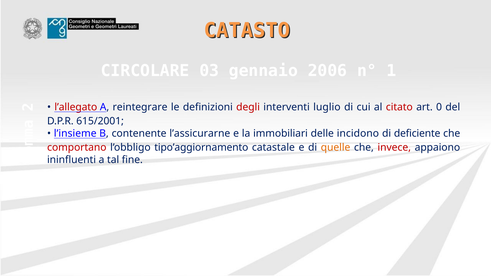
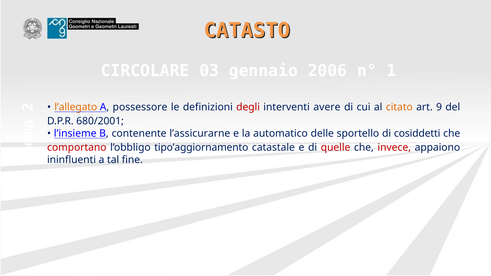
l’allegato colour: red -> orange (76, 107)
reintegrare: reintegrare -> possessore (140, 107)
luglio: luglio -> avere (327, 107)
citato colour: red -> orange (399, 107)
0: 0 -> 9 (439, 107)
615/2001: 615/2001 -> 680/2001 (100, 121)
immobiliari: immobiliari -> automatico (280, 134)
incidono: incidono -> sportello (358, 134)
deficiente: deficiente -> cosiddetti (417, 134)
quelle colour: orange -> red (336, 148)
